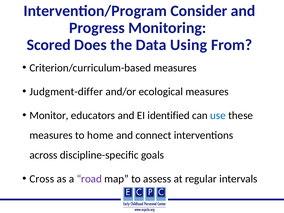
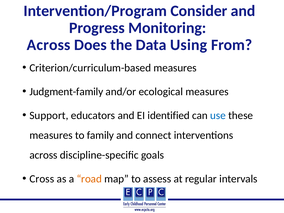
Scored: Scored -> Across (49, 45)
Judgment-differ: Judgment-differ -> Judgment-family (66, 92)
Monitor: Monitor -> Support (49, 115)
home: home -> family (100, 135)
road colour: purple -> orange (89, 179)
